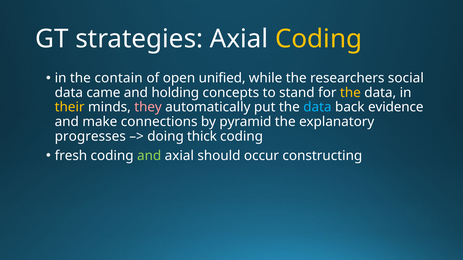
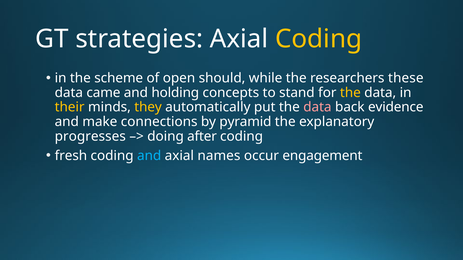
contain: contain -> scheme (119, 78)
unified: unified -> should (222, 78)
social: social -> these (406, 78)
they colour: pink -> yellow (148, 107)
data colour: light blue -> pink (317, 107)
thick: thick -> after (202, 136)
and colour: light green -> light blue (149, 156)
should: should -> names (219, 156)
constructing: constructing -> engagement (322, 156)
